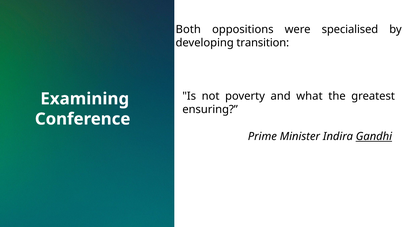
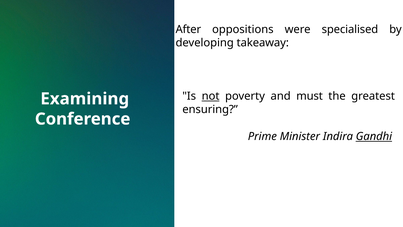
Both: Both -> After (188, 29)
transition: transition -> takeaway (263, 43)
not underline: none -> present (211, 96)
what: what -> must (310, 96)
